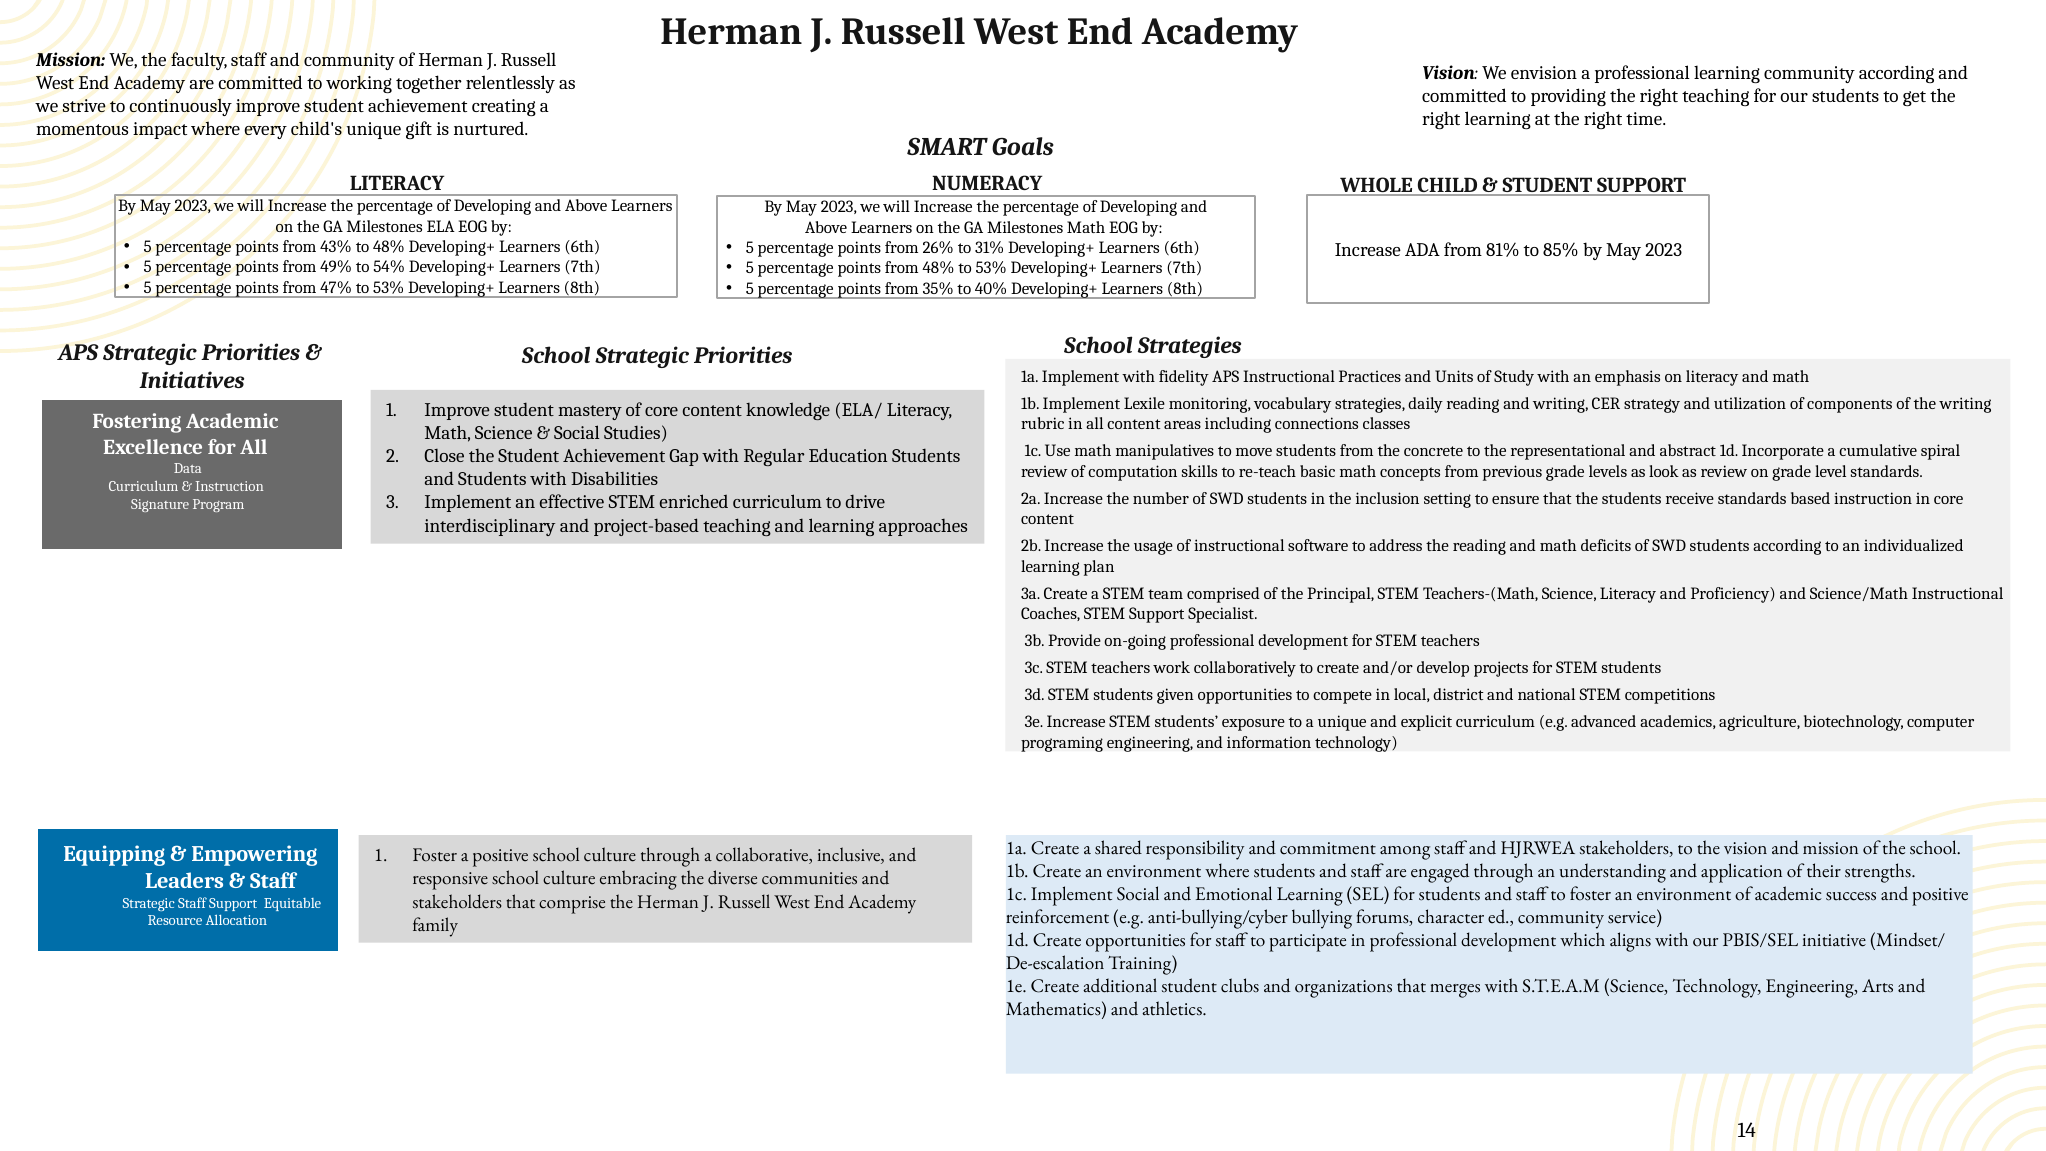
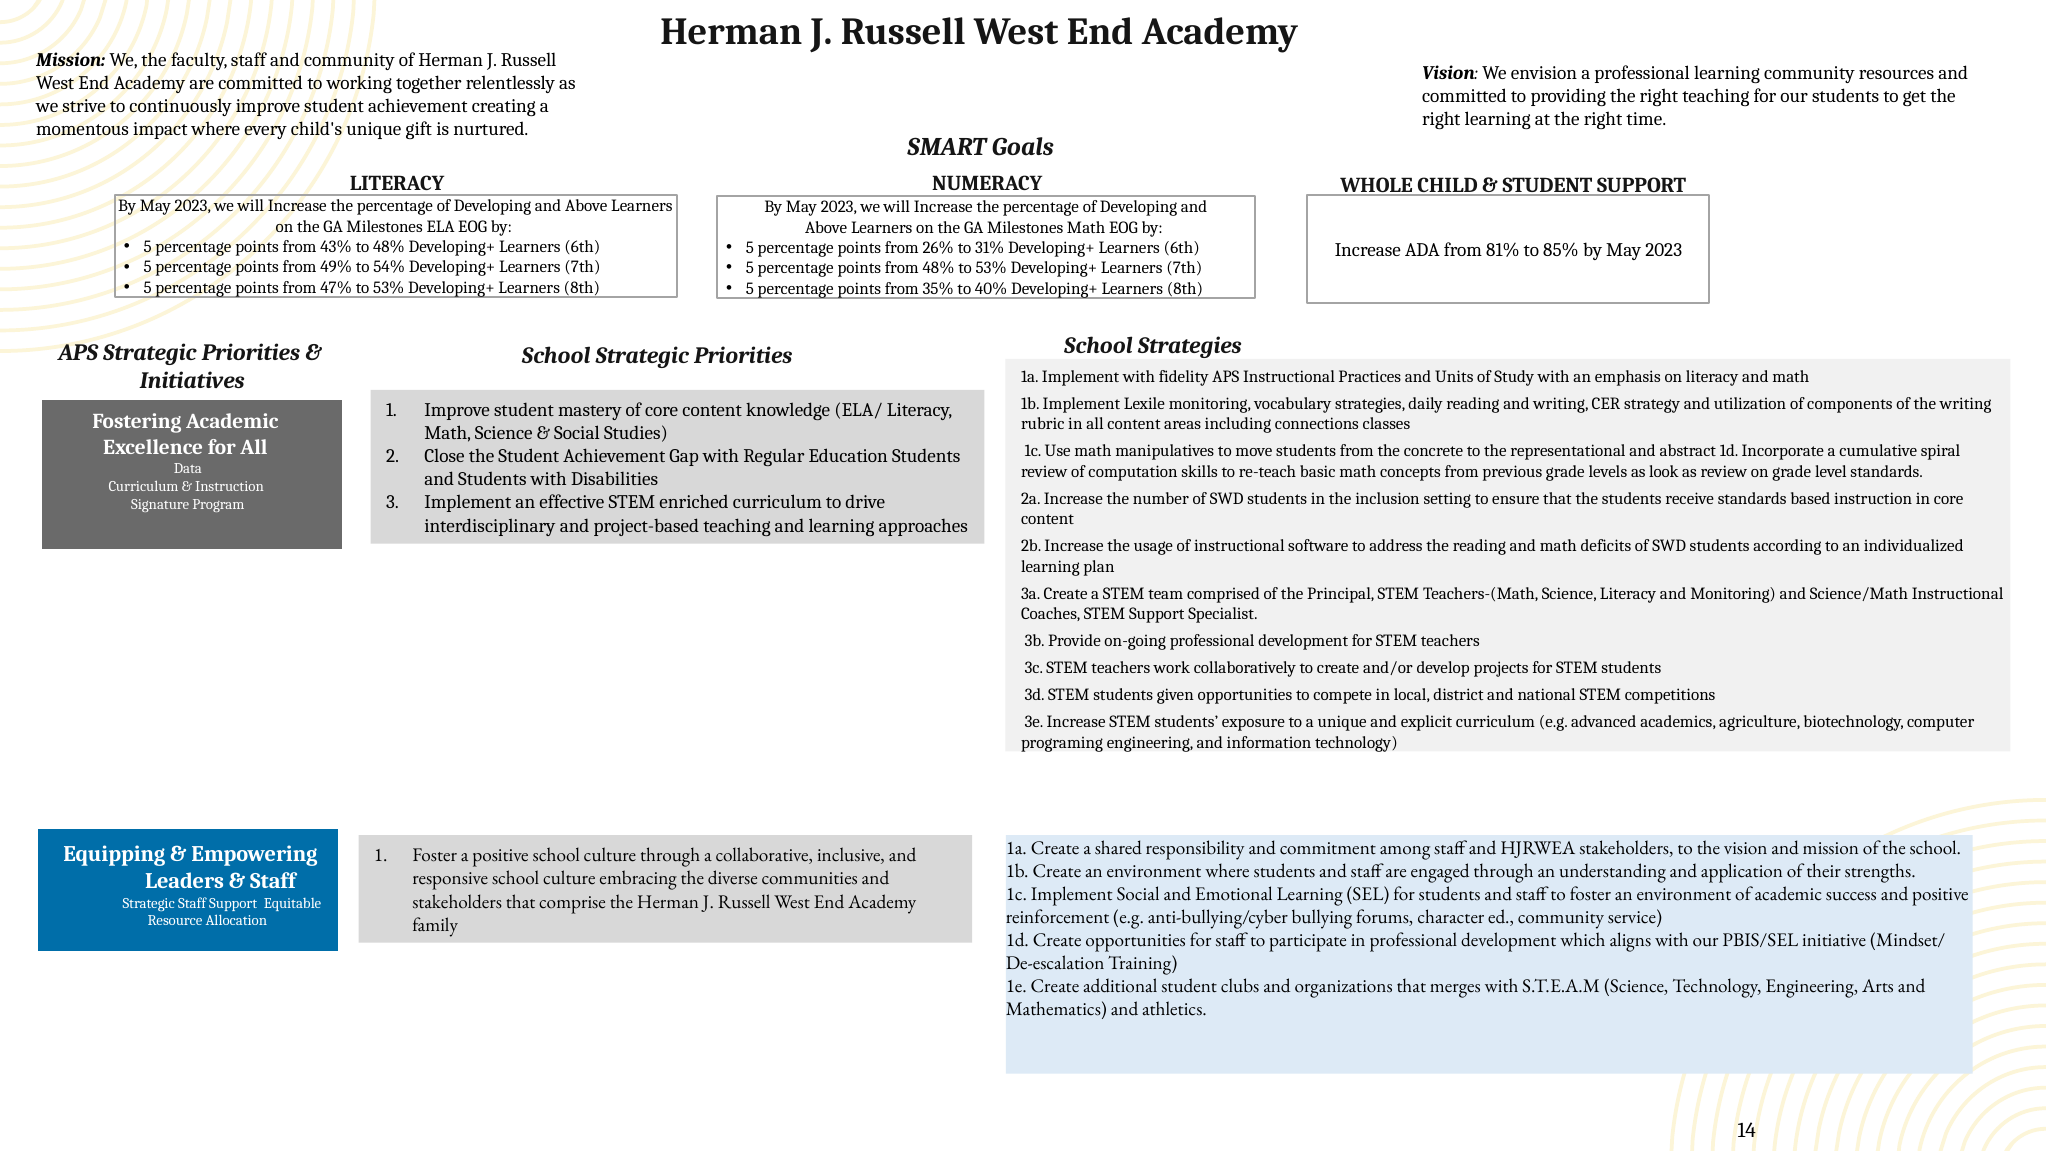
community according: according -> resources (1897, 73)
and Proficiency: Proficiency -> Monitoring (1733, 594)
